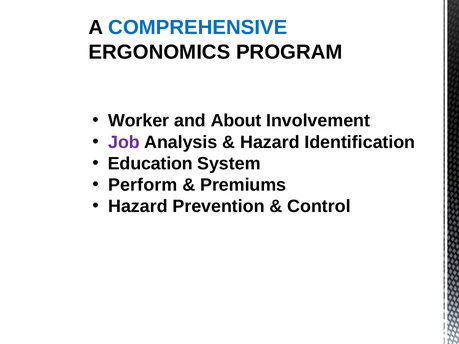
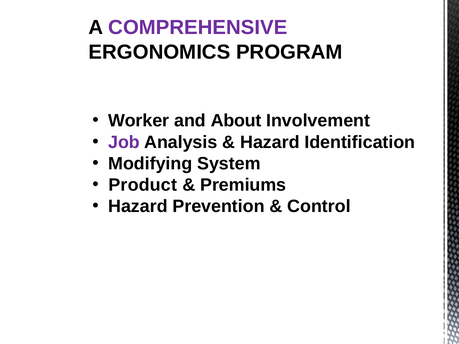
COMPREHENSIVE colour: blue -> purple (198, 27)
Education: Education -> Modifying (150, 164)
Perform: Perform -> Product (143, 185)
